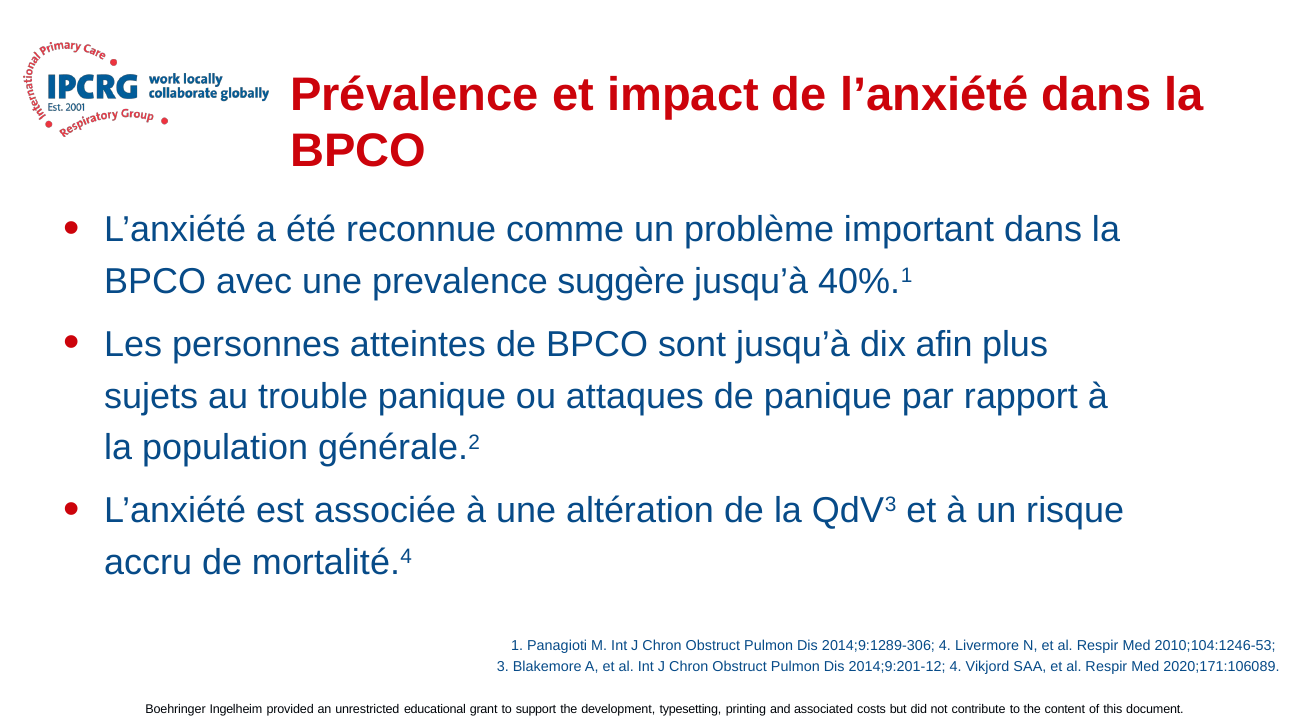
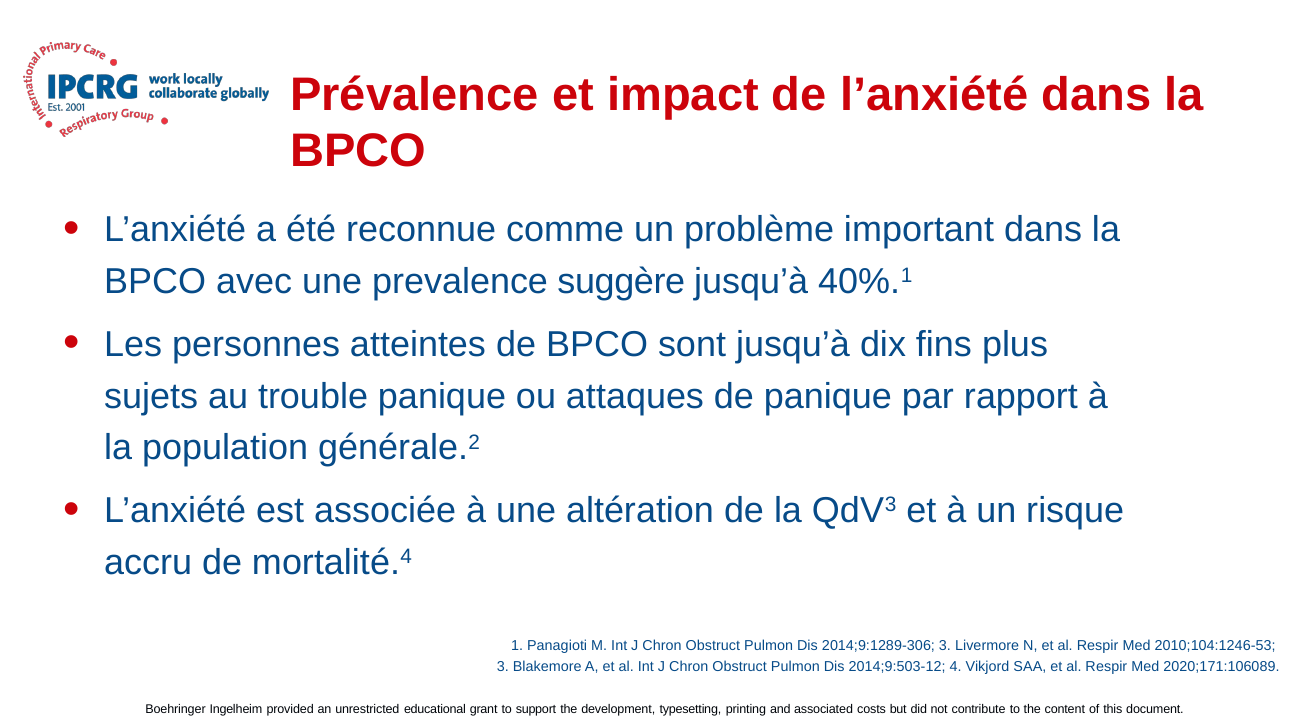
afin: afin -> fins (944, 344)
2014;9:1289-306 4: 4 -> 3 (945, 646)
2014;9:201-12: 2014;9:201-12 -> 2014;9:503-12 (897, 667)
